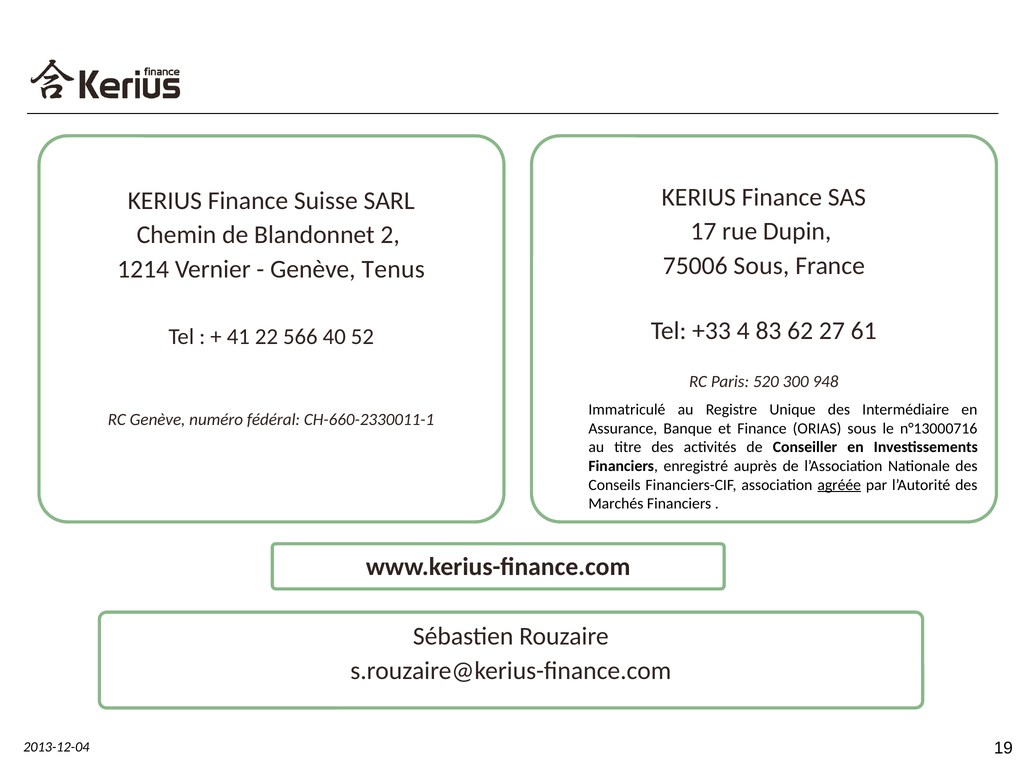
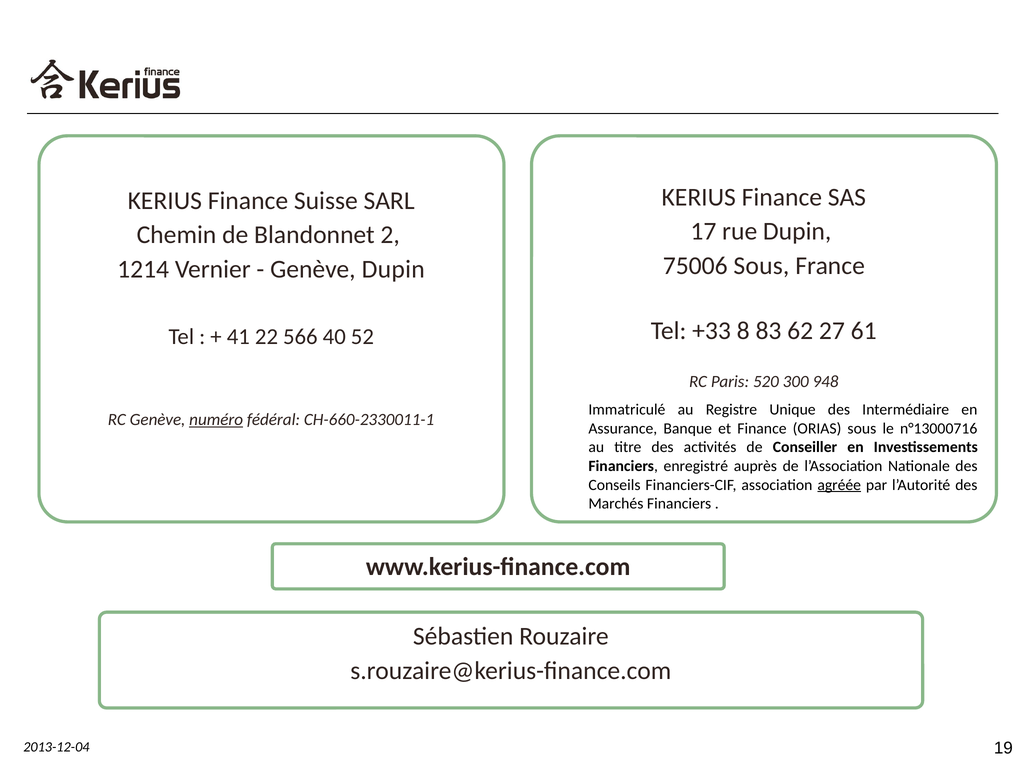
Genève Tenus: Tenus -> Dupin (393, 269)
4: 4 -> 8 (743, 330)
numéro underline: none -> present (216, 419)
